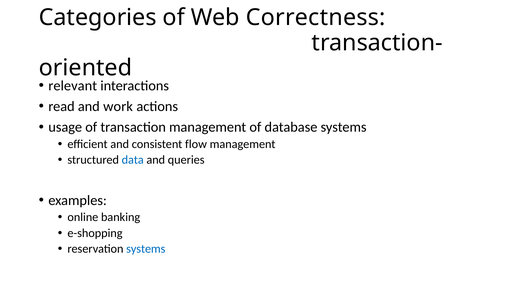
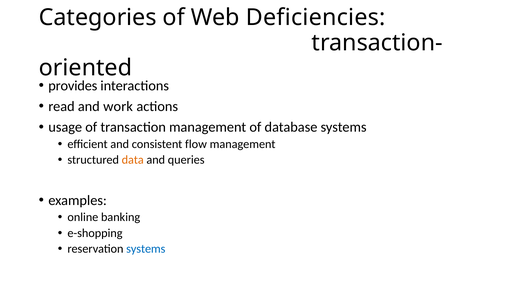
Correctness: Correctness -> Deficiencies (316, 18)
relevant: relevant -> provides (73, 86)
data colour: blue -> orange (133, 160)
